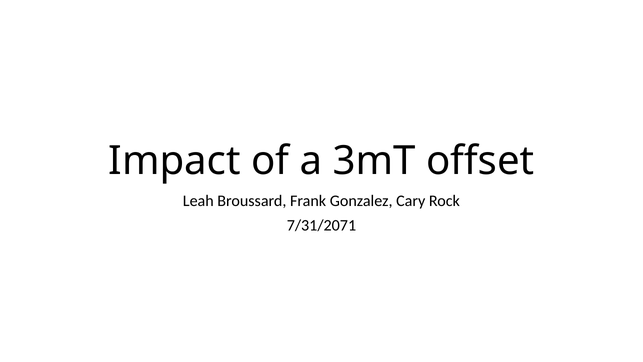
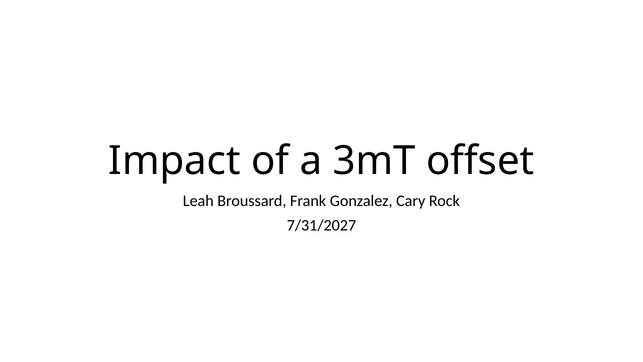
7/31/2071: 7/31/2071 -> 7/31/2027 (321, 225)
